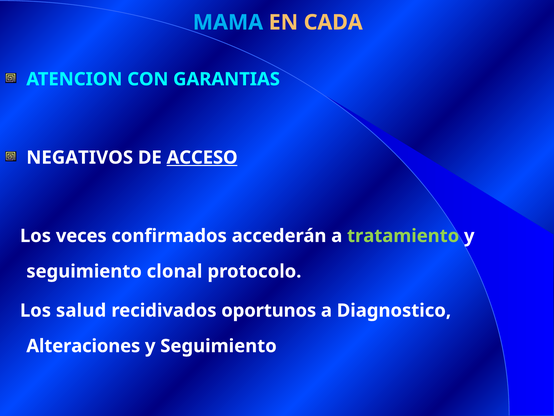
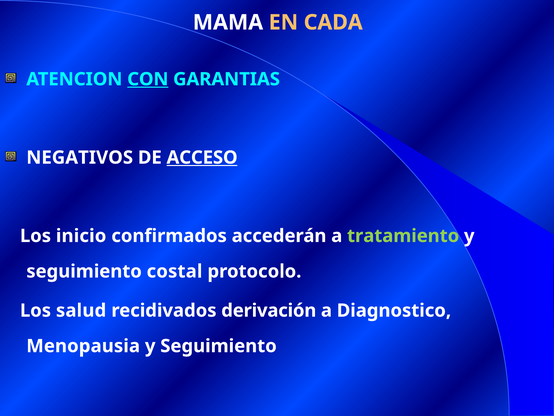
MAMA colour: light blue -> white (228, 22)
CON underline: none -> present (148, 79)
veces: veces -> inicio (81, 236)
clonal: clonal -> costal (175, 271)
oportunos: oportunos -> derivación (269, 310)
Alteraciones: Alteraciones -> Menopausia (83, 346)
